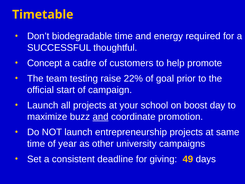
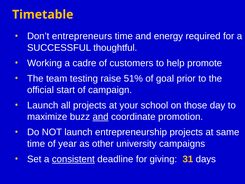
biodegradable: biodegradable -> entrepreneurs (82, 36)
Concept: Concept -> Working (45, 63)
22%: 22% -> 51% (133, 78)
boost: boost -> those (196, 105)
consistent underline: none -> present (73, 159)
49: 49 -> 31 (188, 159)
